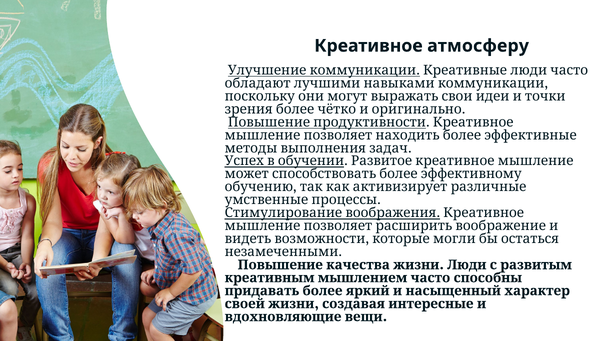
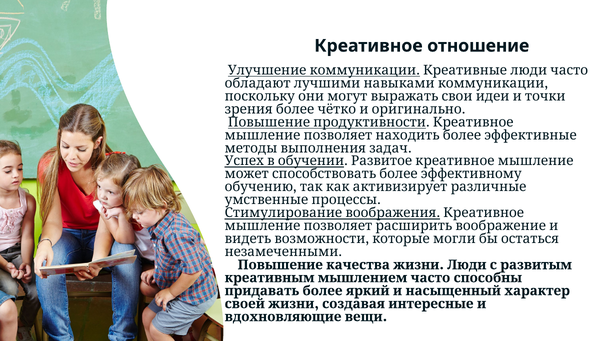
атмосферу: атмосферу -> отношение (478, 46)
